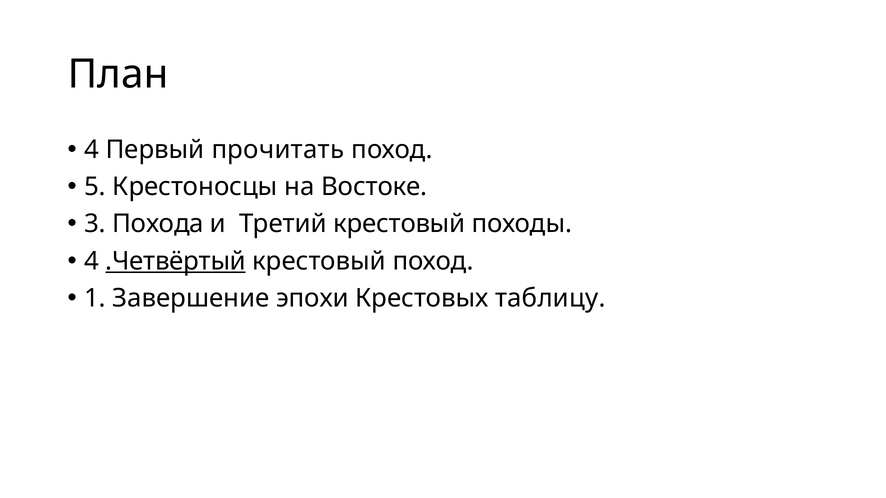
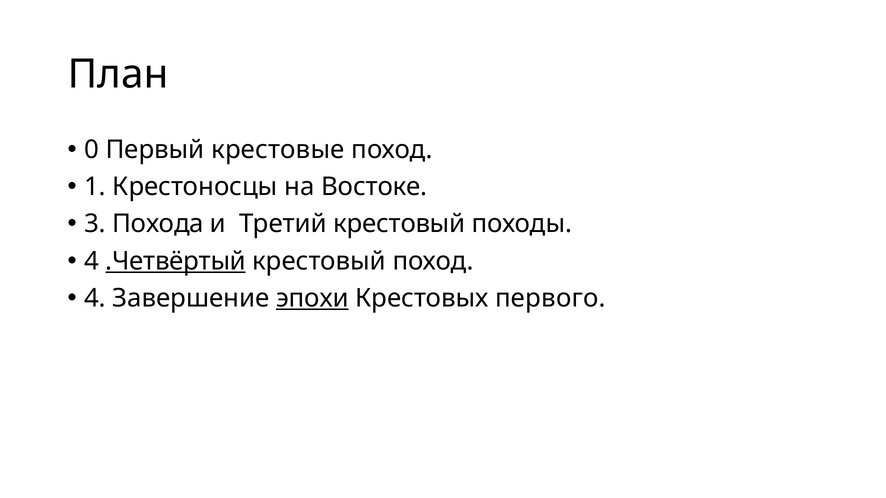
4: 4 -> 0 (92, 150)
прочитать: прочитать -> крестовые (278, 150)
5: 5 -> 1 (95, 187)
1: 1 -> 4 (95, 298)
эпохи underline: none -> present (312, 298)
таблицу: таблицу -> первого (550, 298)
